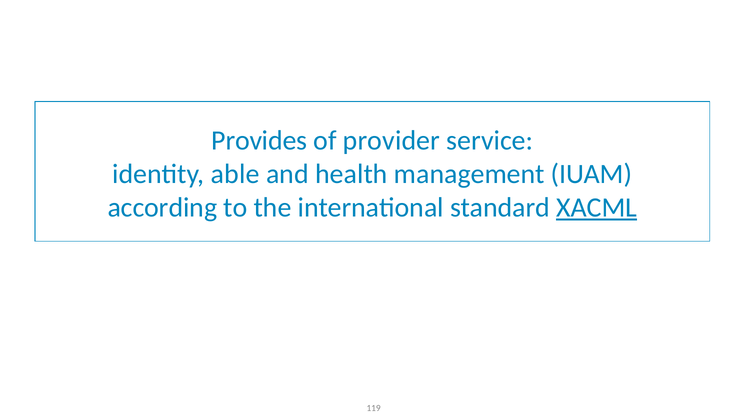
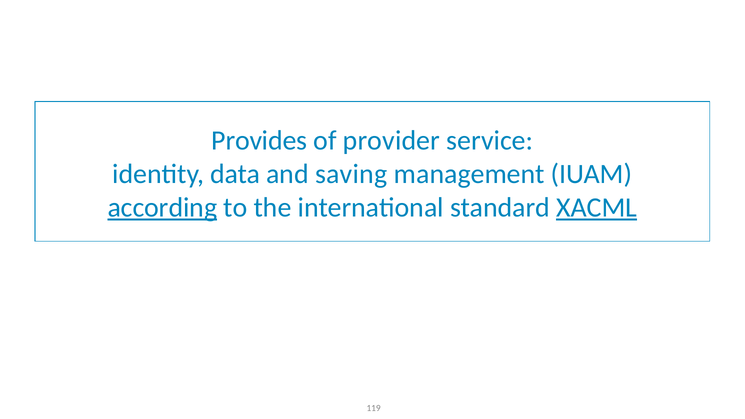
able: able -> data (235, 174)
health: health -> saving (351, 174)
according underline: none -> present (162, 208)
